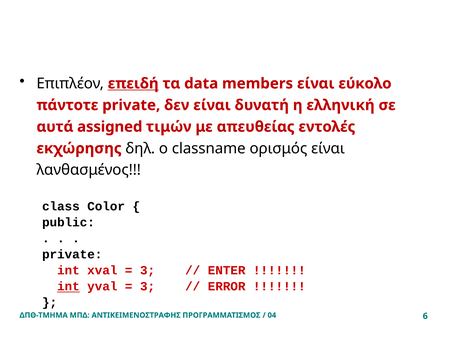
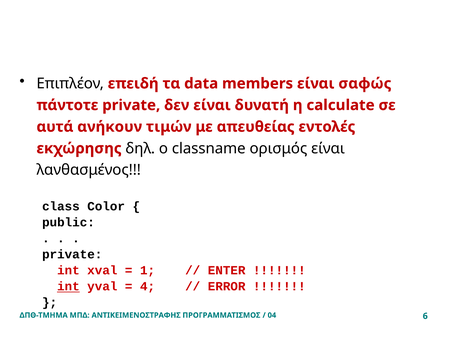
επειδή underline: present -> none (133, 84)
εύκολο: εύκολο -> σαφώς (365, 84)
ελληνική: ελληνική -> calculate (341, 105)
assigned: assigned -> ανήκουν (110, 127)
3: 3 -> 1 (148, 271)
3: 3 -> 4 (148, 287)
